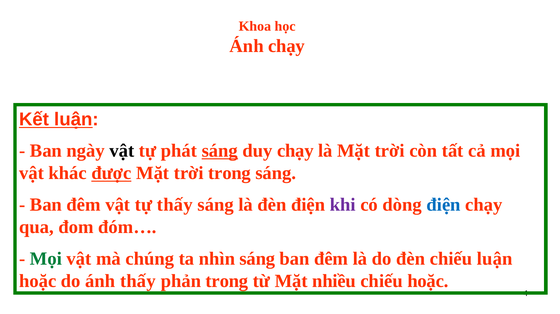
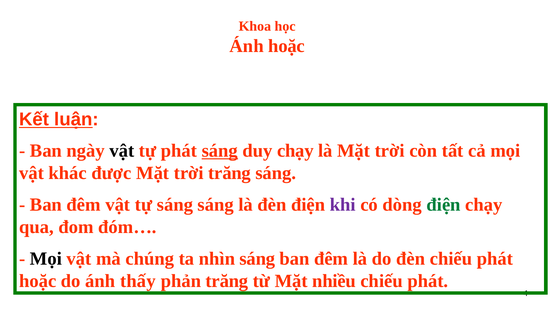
Ánh chạy: chạy -> hoặc (287, 46)
được underline: present -> none (111, 173)
trời trong: trong -> trăng (230, 173)
tự thấy: thấy -> sáng (175, 205)
điện colour: blue -> green (444, 205)
Mọi colour: green -> black (46, 259)
đèn chiếu luận: luận -> phát (495, 259)
phản trong: trong -> trăng (227, 281)
hoặc: hoặc -> phát (428, 281)
